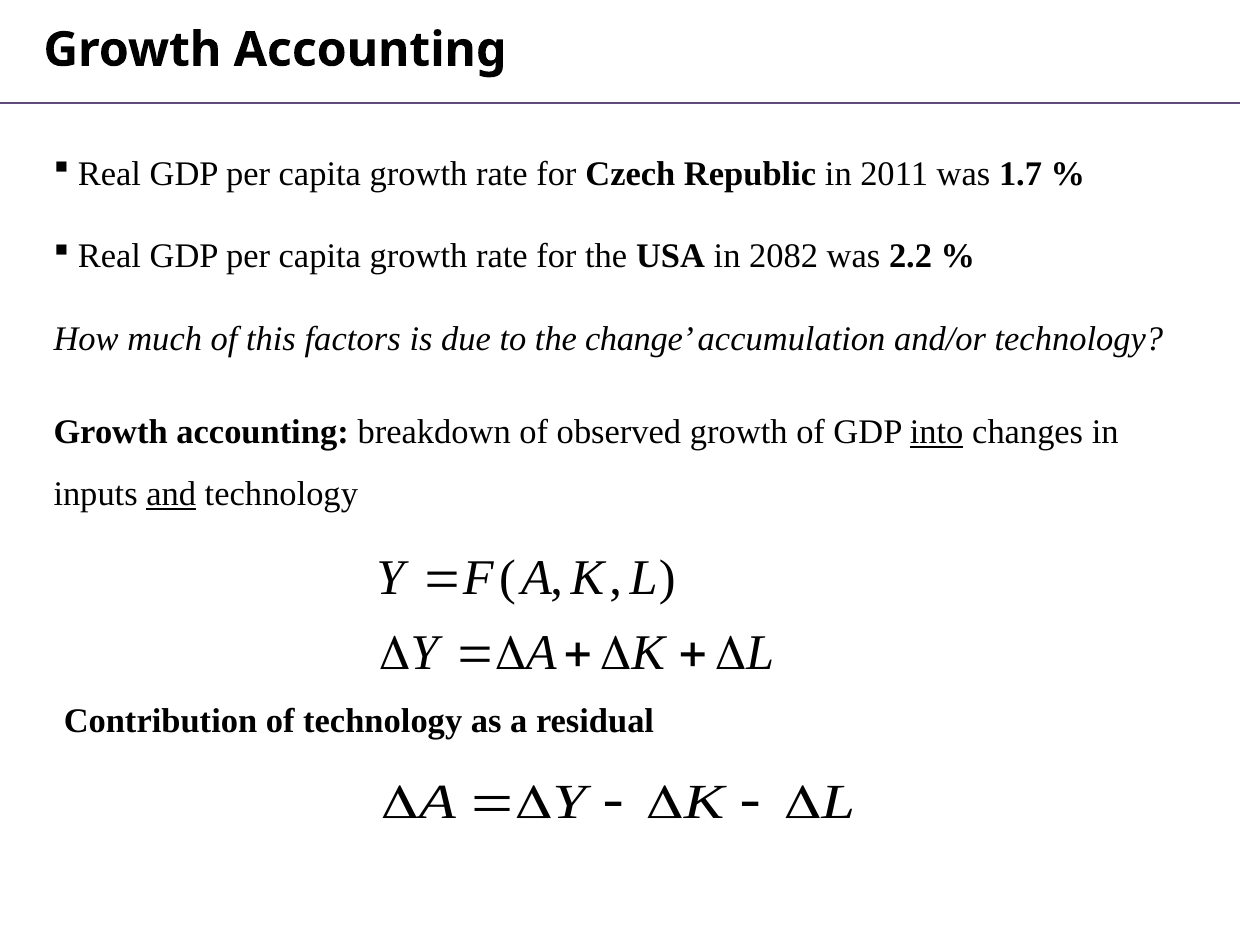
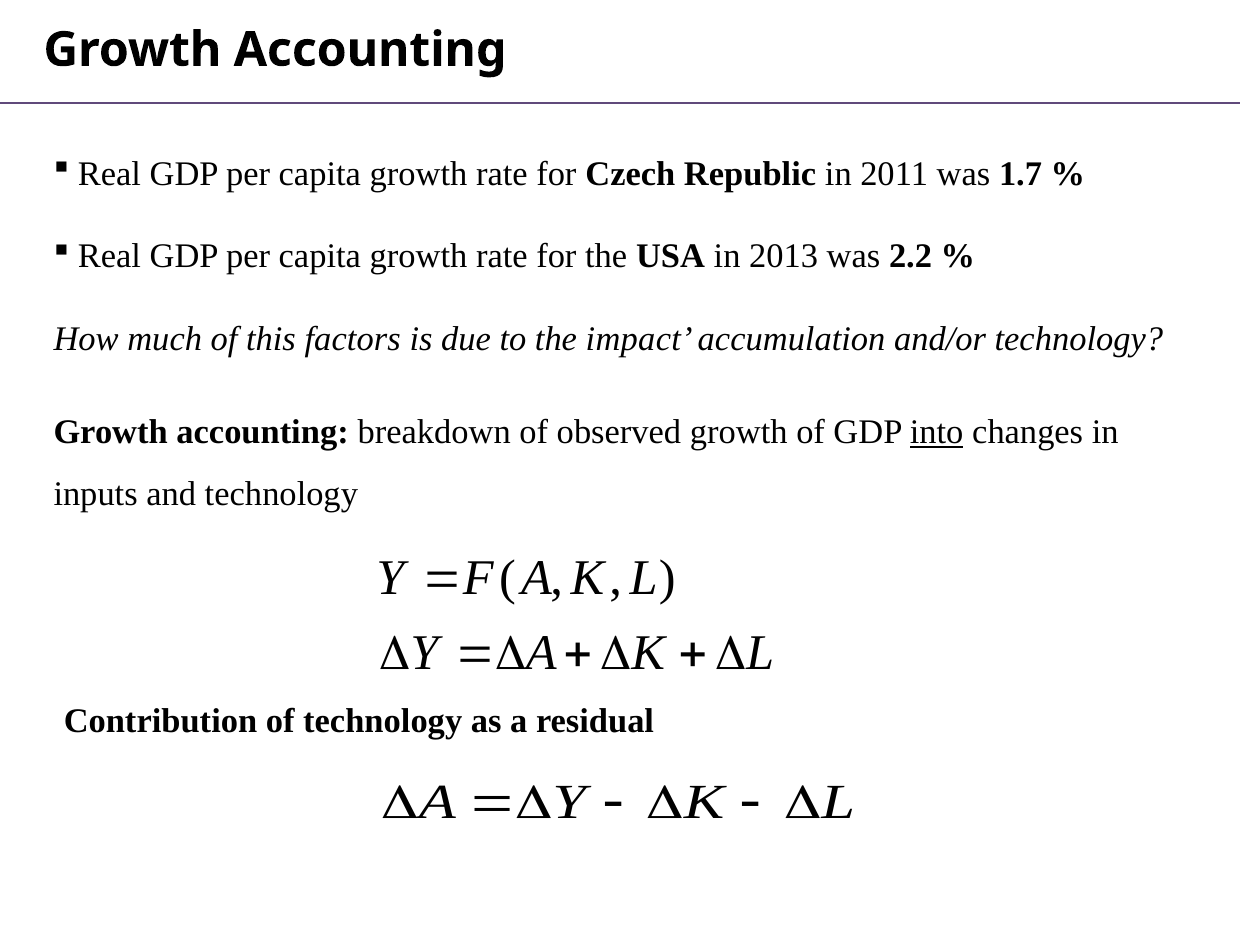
2082: 2082 -> 2013 (784, 257)
change: change -> impact (639, 339)
and underline: present -> none (171, 494)
